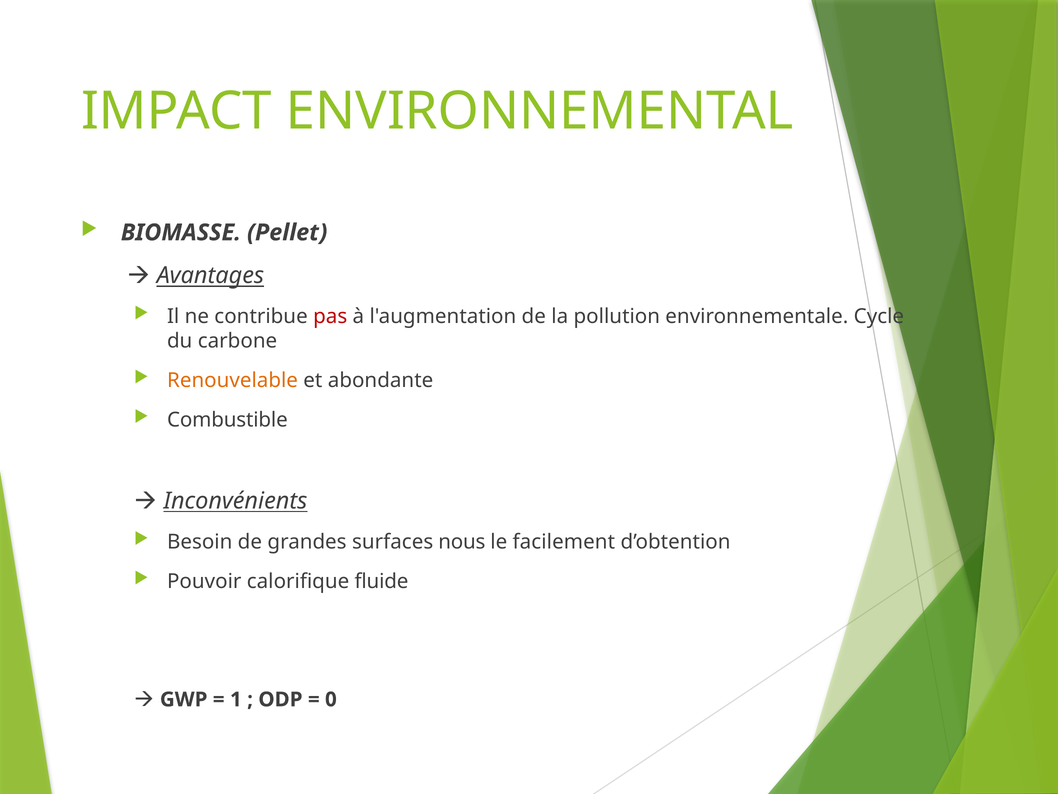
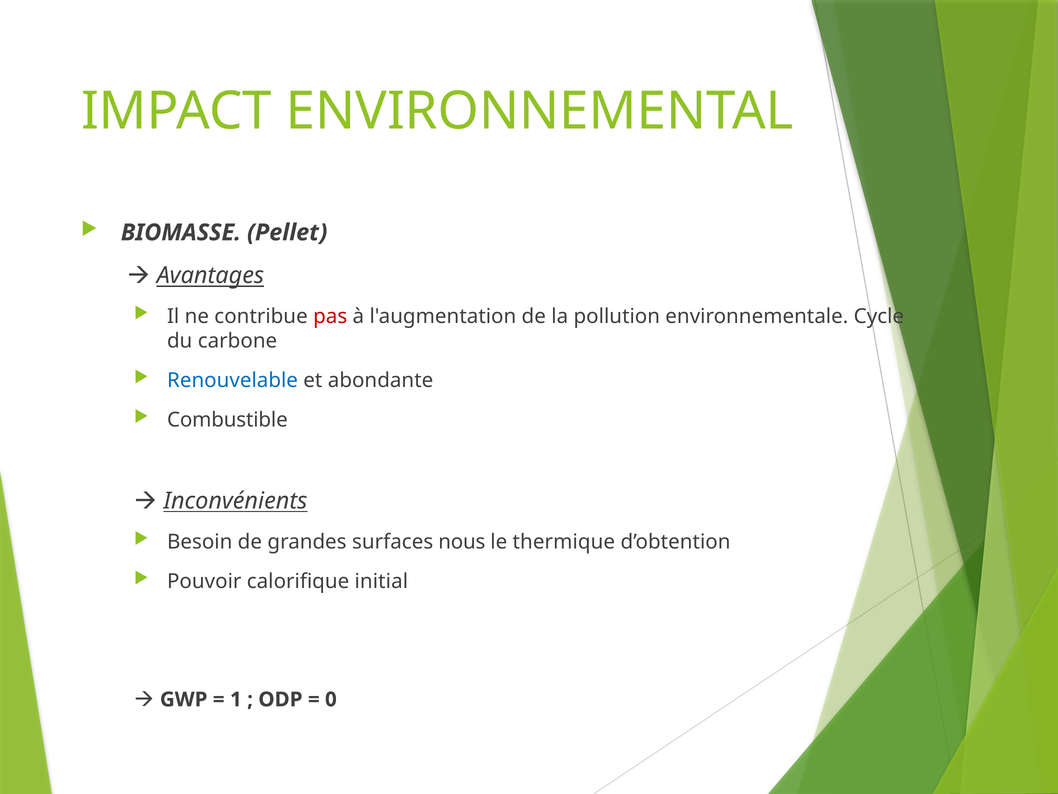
Renouvelable colour: orange -> blue (233, 380)
facilement: facilement -> thermique (564, 541)
fluide: fluide -> initial (381, 581)
